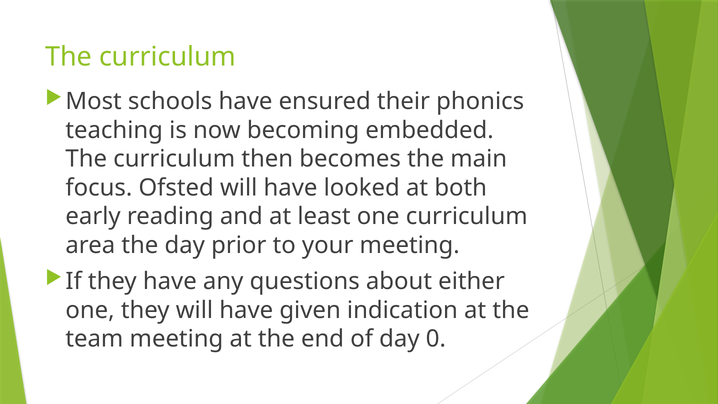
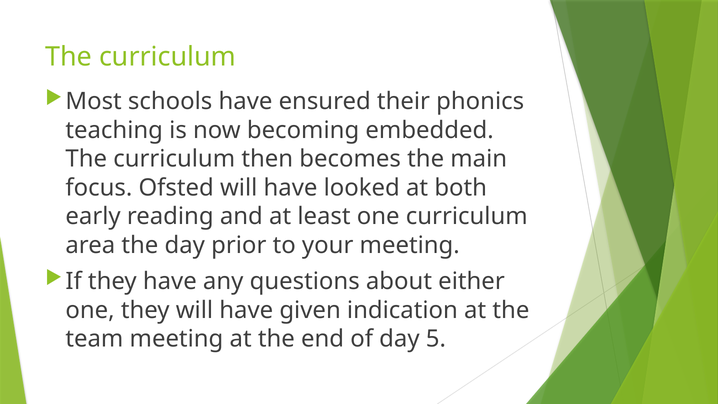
0: 0 -> 5 (436, 339)
